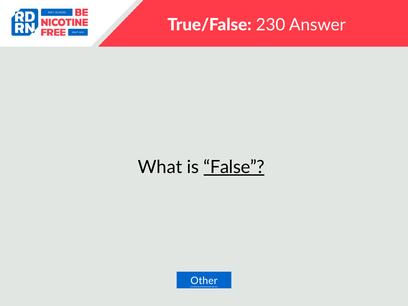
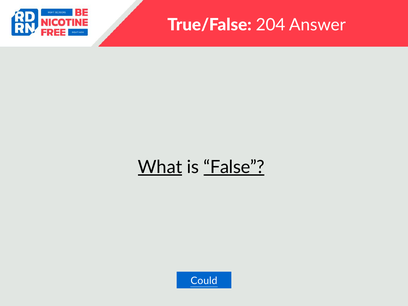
230: 230 -> 204 (271, 25)
What underline: none -> present (160, 167)
Other: Other -> Could (204, 281)
